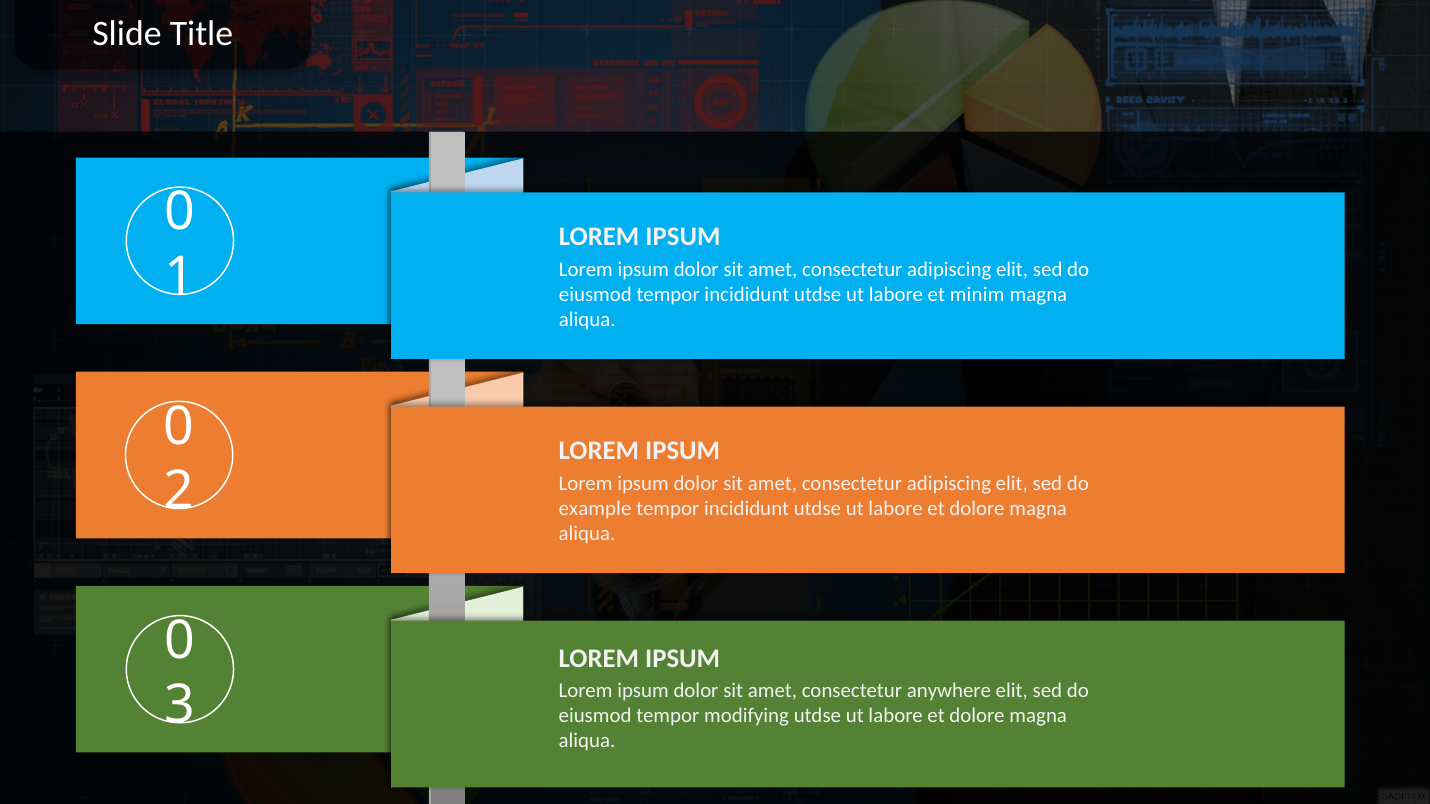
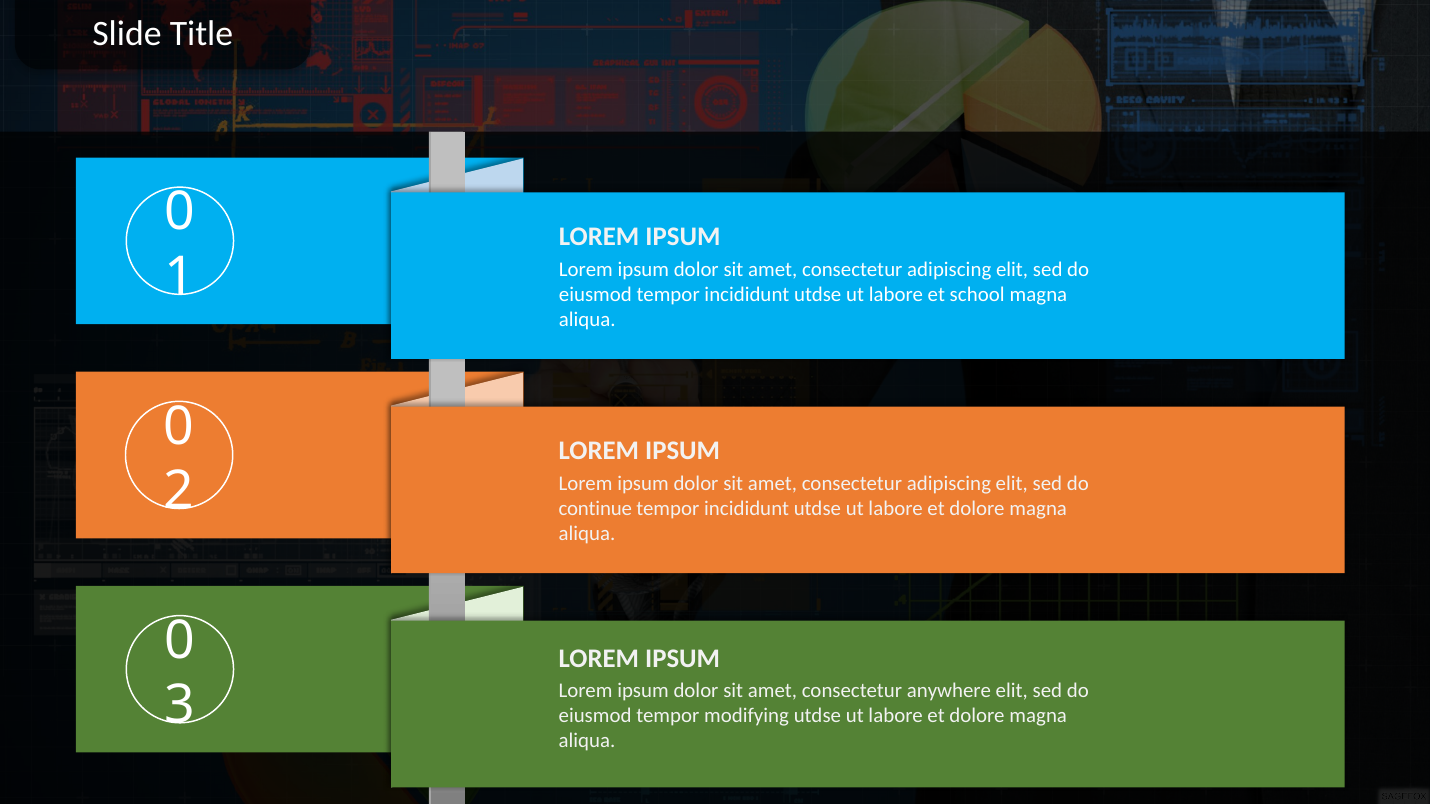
minim: minim -> school (977, 294)
example: example -> continue (595, 509)
